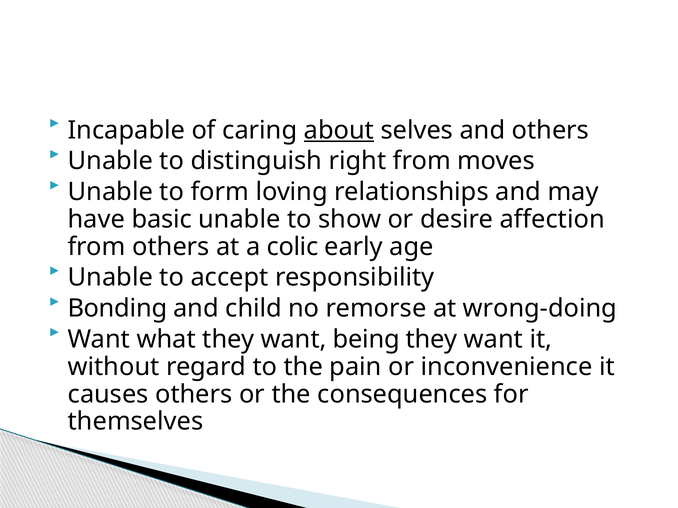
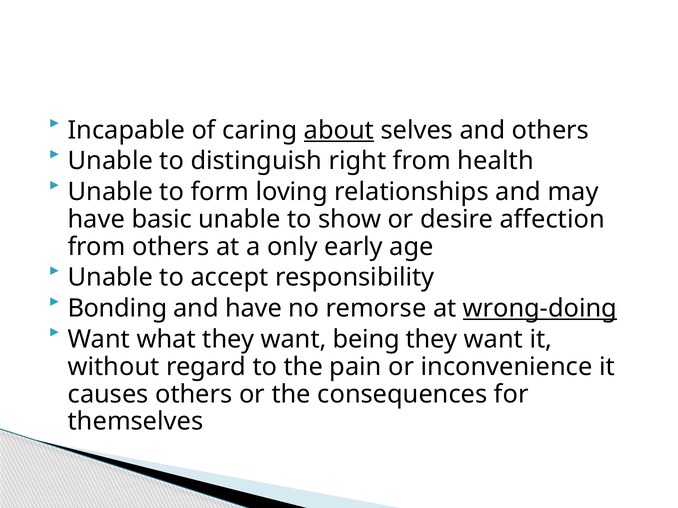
moves: moves -> health (496, 161)
colic: colic -> only (292, 247)
and child: child -> have (254, 309)
wrong-doing underline: none -> present (540, 309)
